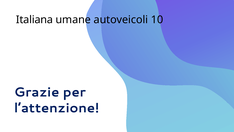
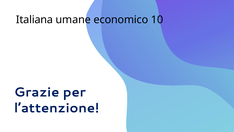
autoveicoli: autoveicoli -> economico (121, 20)
